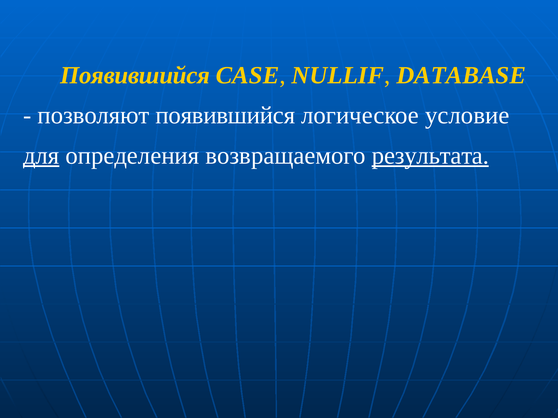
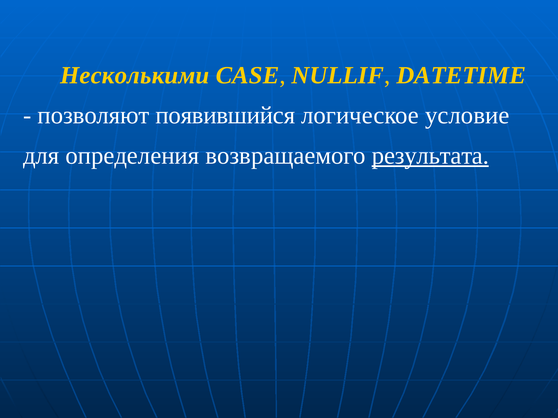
Появившийся: Появившийся -> Несколькими (135, 75)
DATABASE: DATABASE -> DATETIME (461, 75)
для underline: present -> none (41, 156)
